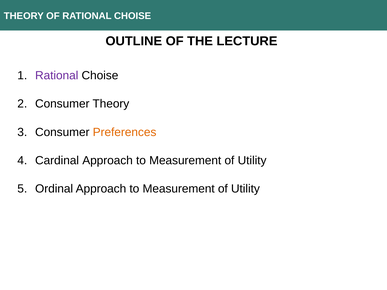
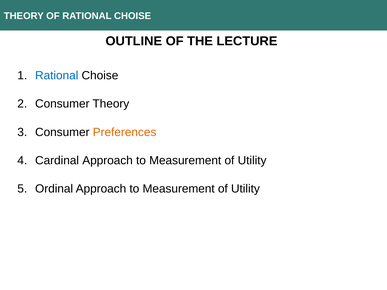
Rational colour: purple -> blue (57, 75)
